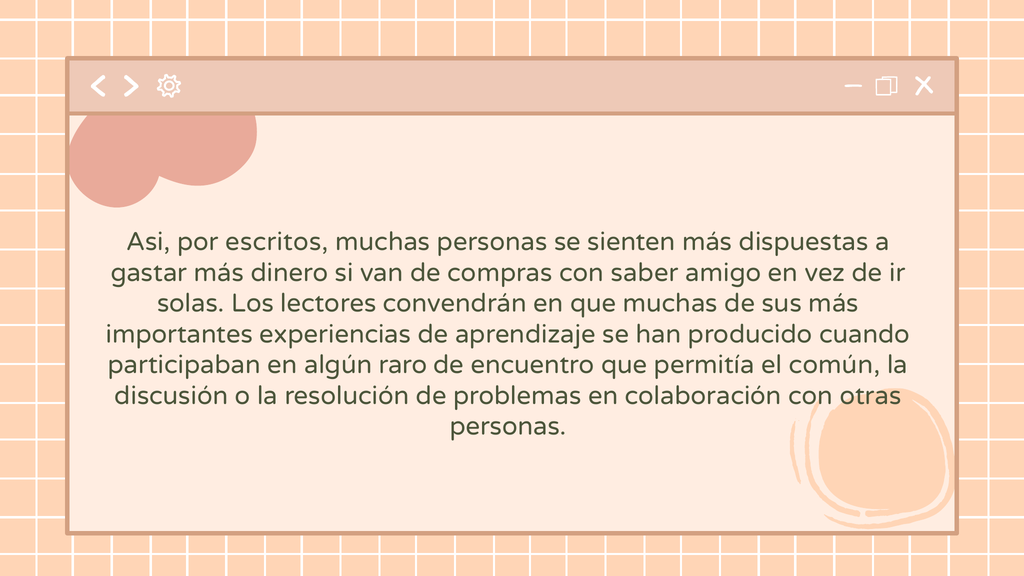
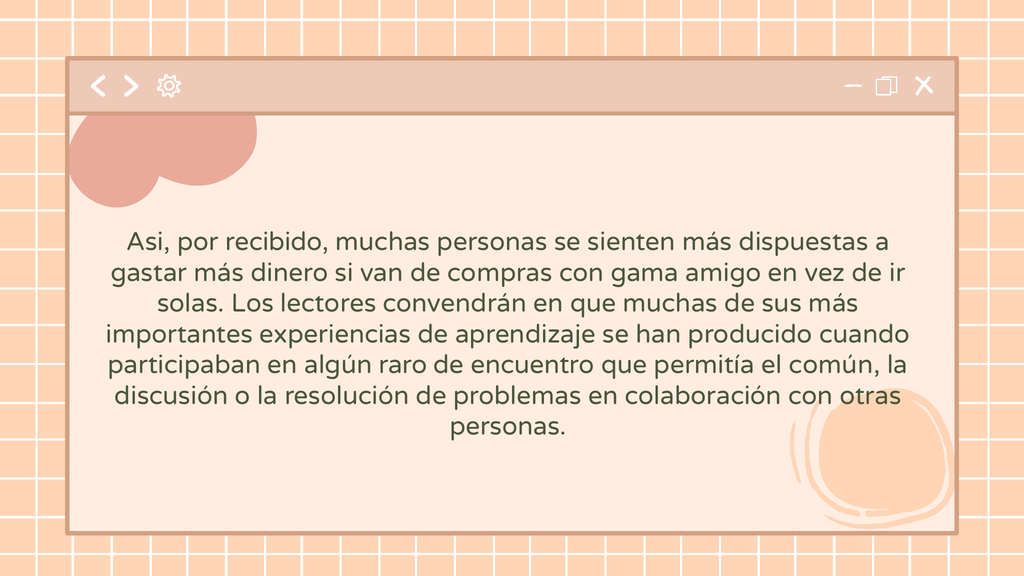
escritos: escritos -> recibido (277, 242)
saber: saber -> gama (645, 273)
